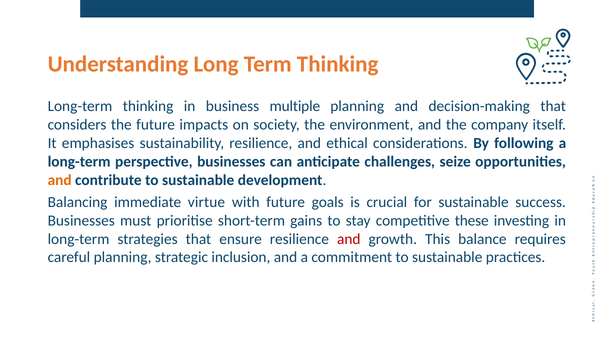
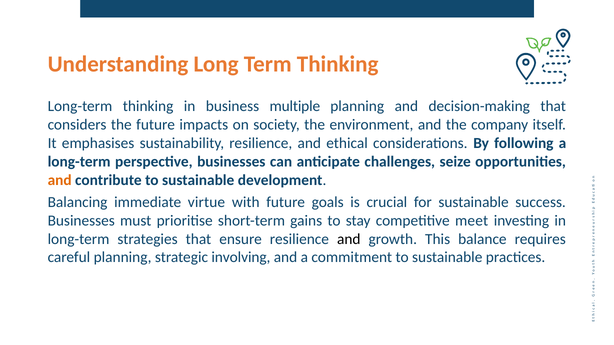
these: these -> meet (472, 221)
and colour: red -> black (349, 239)
inclusion: inclusion -> involving (241, 258)
